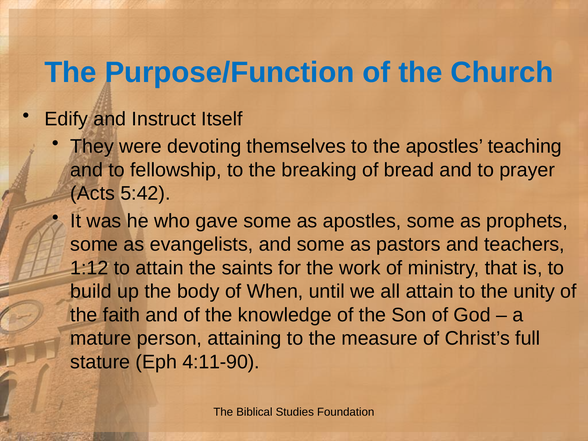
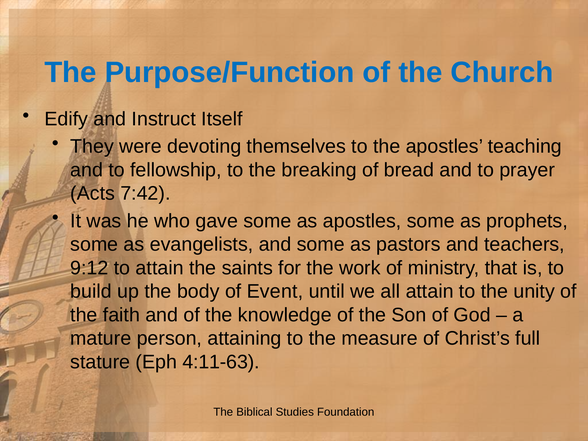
5:42: 5:42 -> 7:42 (145, 193)
1:12: 1:12 -> 9:12 (89, 268)
When: When -> Event (275, 291)
4:11-90: 4:11-90 -> 4:11-63 (221, 362)
